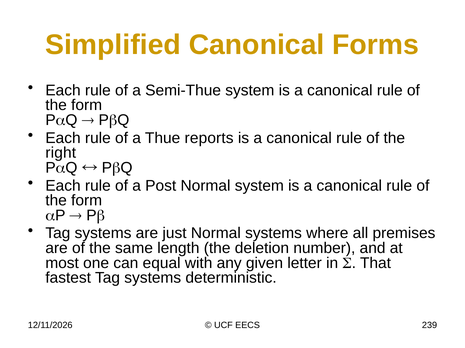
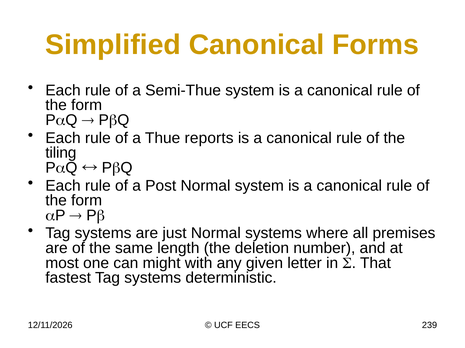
right: right -> tiling (61, 153)
equal: equal -> might (162, 263)
